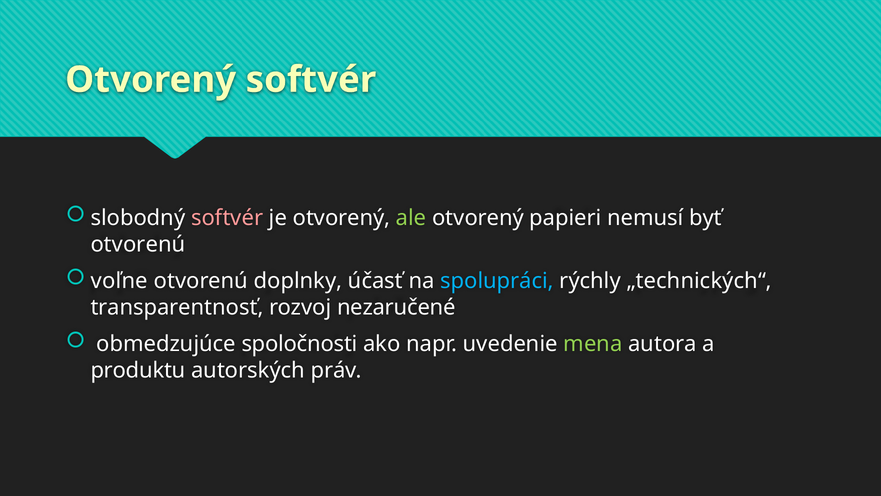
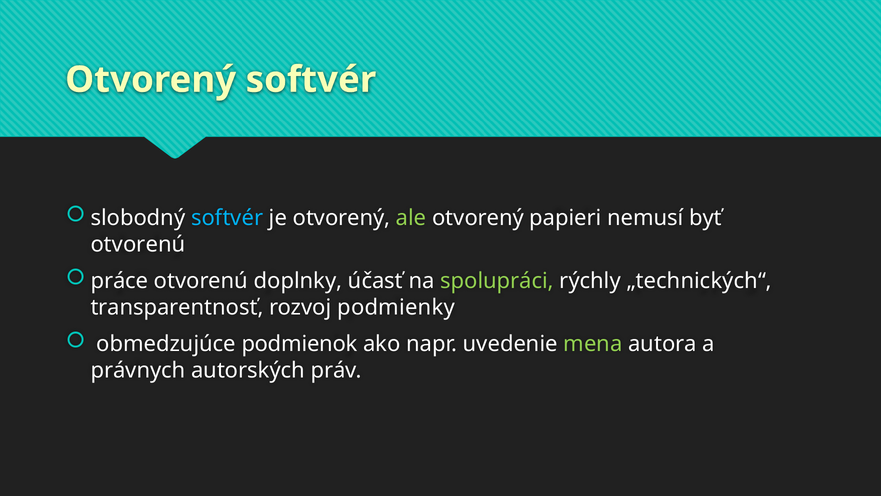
softvér colour: pink -> light blue (227, 218)
voľne: voľne -> práce (119, 281)
spolupráci colour: light blue -> light green (497, 281)
nezaručené: nezaručené -> podmienky (396, 307)
spoločnosti: spoločnosti -> podmienok (300, 344)
produktu: produktu -> právnych (138, 370)
